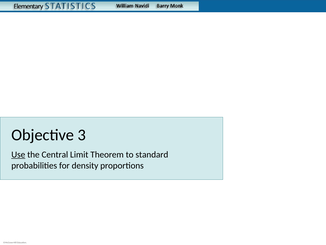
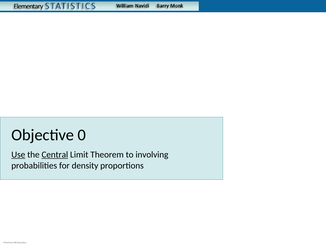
3: 3 -> 0 (82, 135)
Central underline: none -> present (55, 154)
standard: standard -> involving (152, 154)
